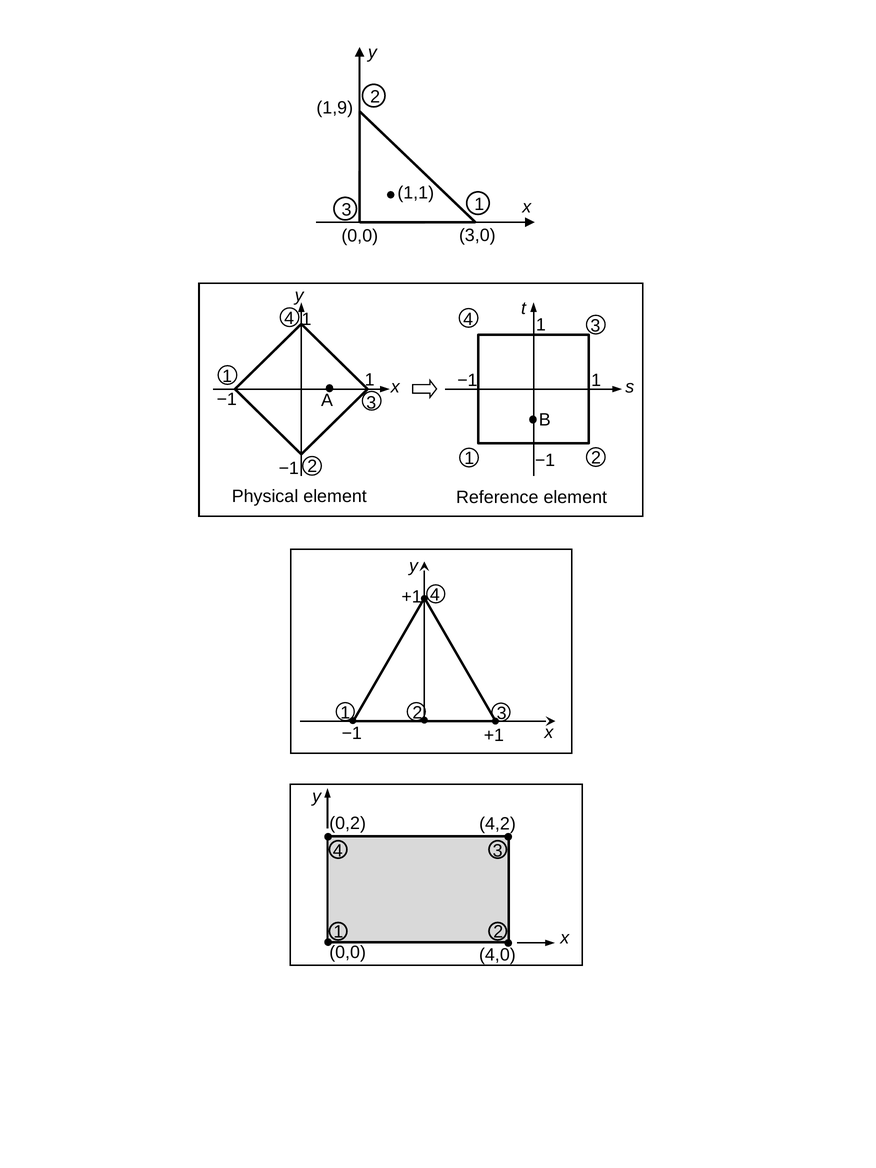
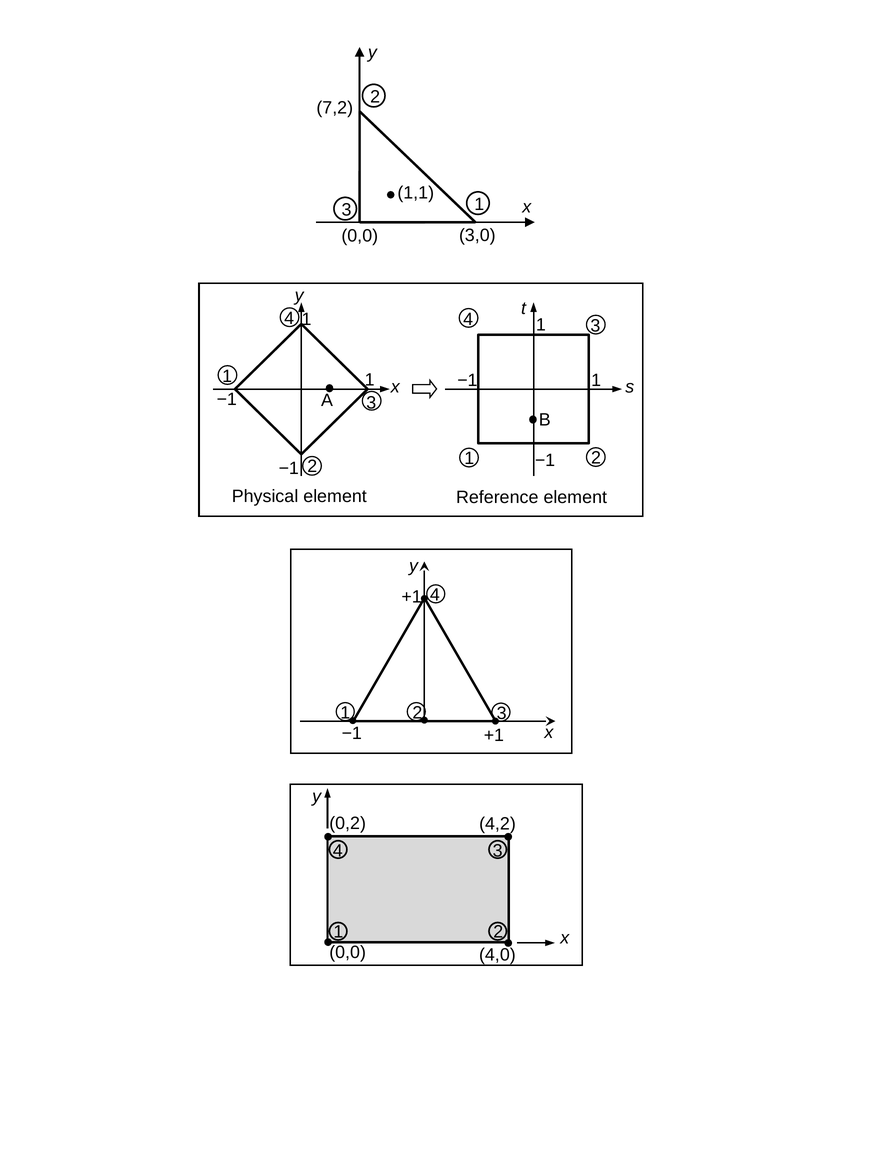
1,9: 1,9 -> 7,2 (335, 108)
